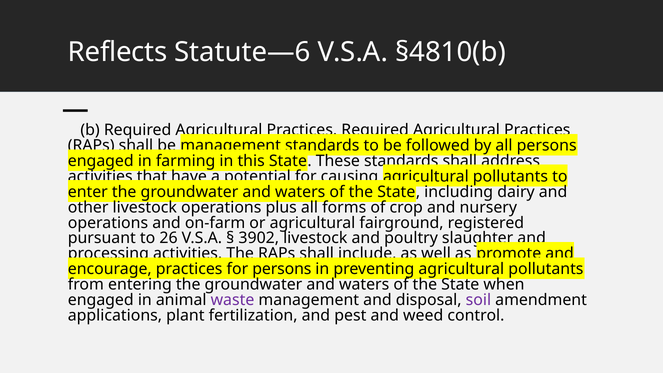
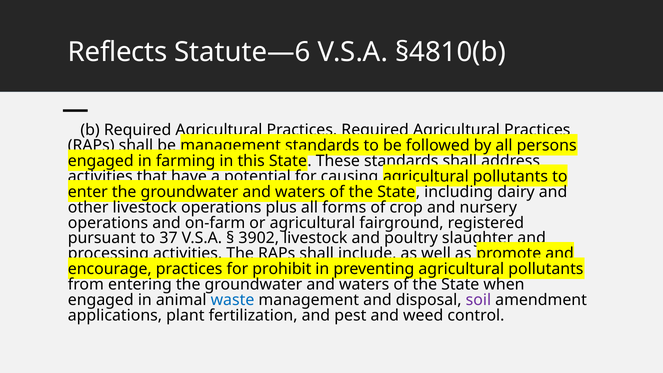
26: 26 -> 37 (169, 238)
for persons: persons -> prohibit (282, 269)
waste colour: purple -> blue (232, 300)
